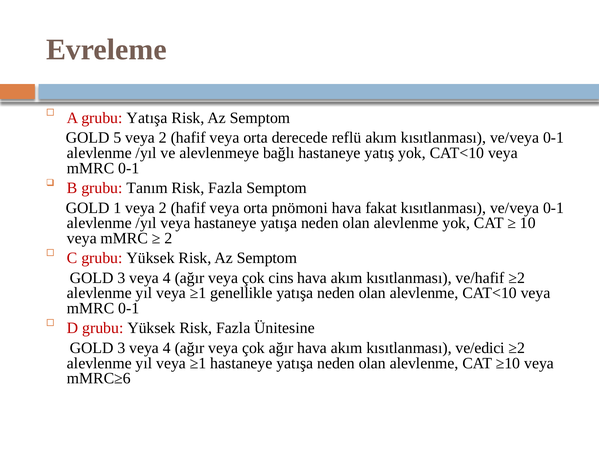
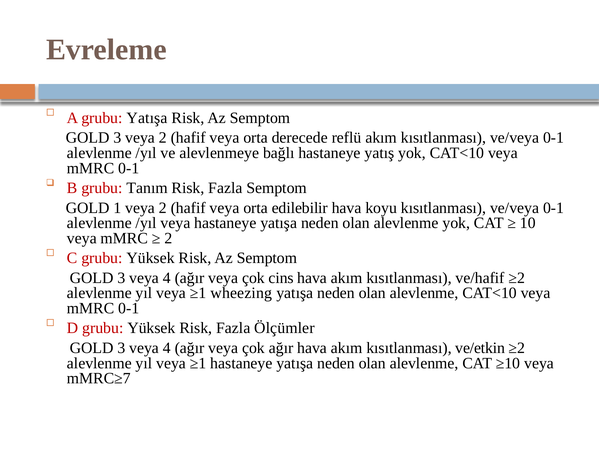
5: 5 -> 3 (117, 138)
pnömoni: pnömoni -> edilebilir (300, 207)
fakat: fakat -> koyu (381, 207)
genellikle: genellikle -> wheezing (241, 293)
Ünitesine: Ünitesine -> Ölçümler (284, 328)
ve/edici: ve/edici -> ve/etkin (480, 347)
mMRC≥6: mMRC≥6 -> mMRC≥7 (99, 378)
